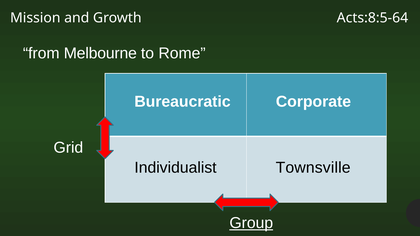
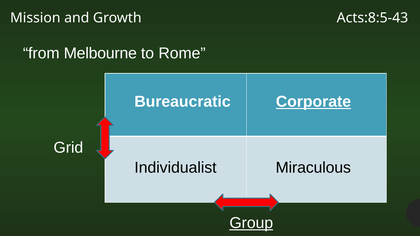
Acts:8:5-64: Acts:8:5-64 -> Acts:8:5-43 (372, 18)
Corporate underline: none -> present (313, 102)
Townsville: Townsville -> Miraculous (313, 168)
